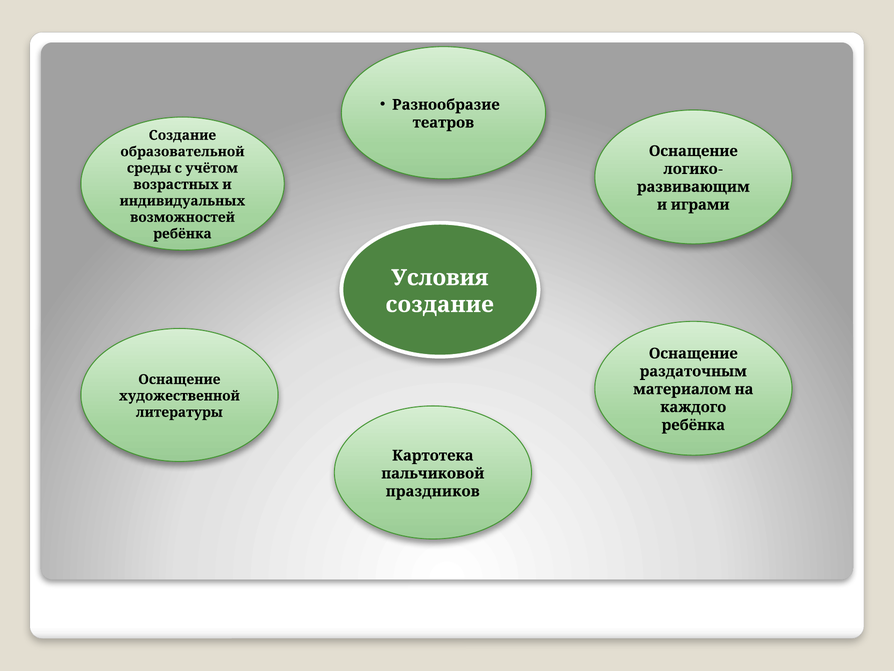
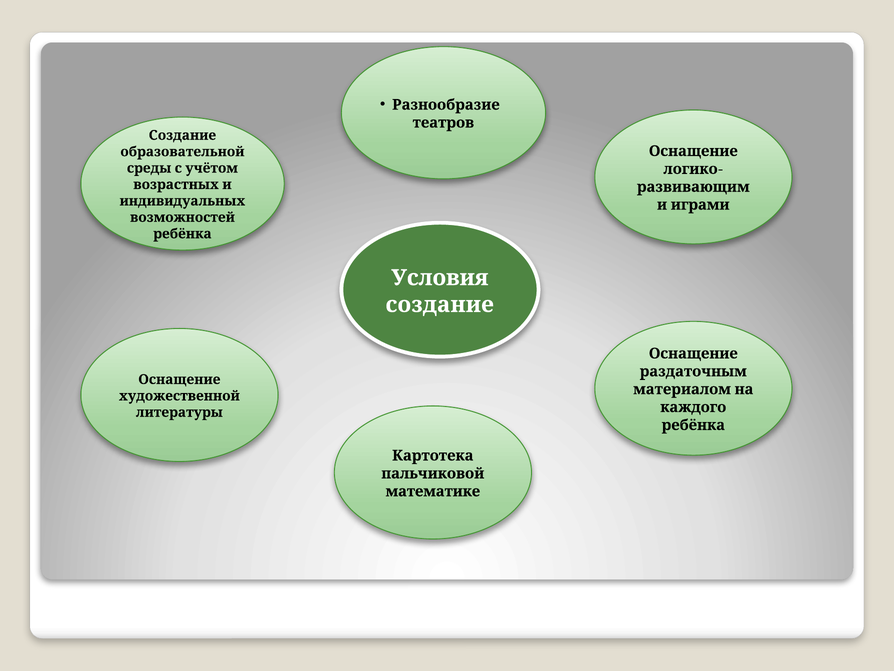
праздников: праздников -> математике (433, 491)
